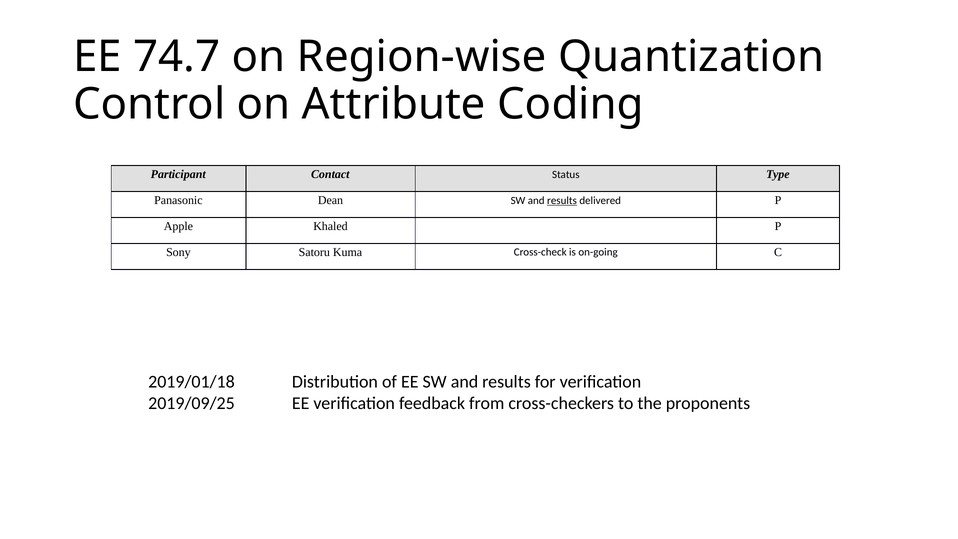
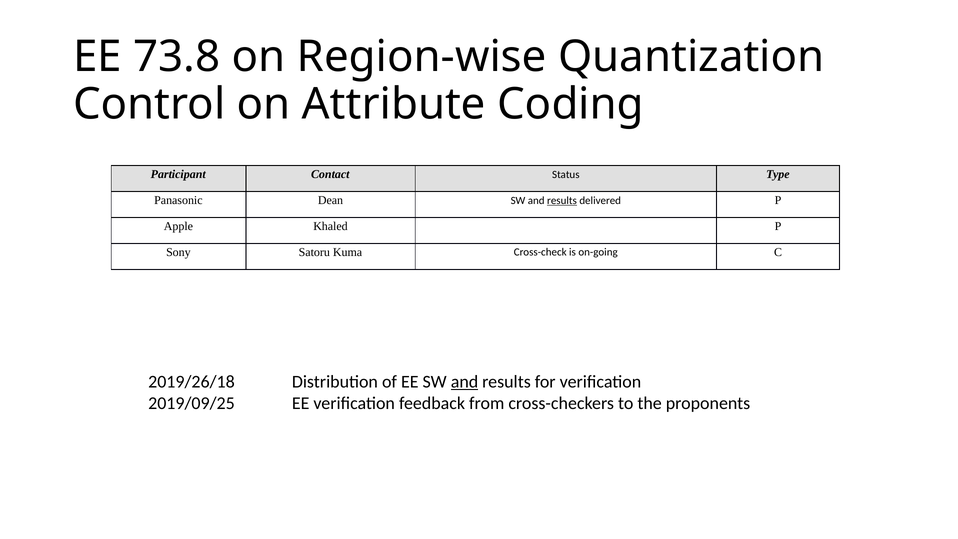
74.7: 74.7 -> 73.8 (177, 57)
2019/01/18: 2019/01/18 -> 2019/26/18 (191, 382)
and underline: none -> present (465, 382)
